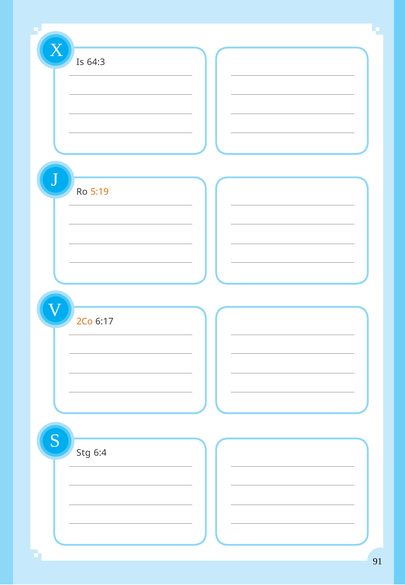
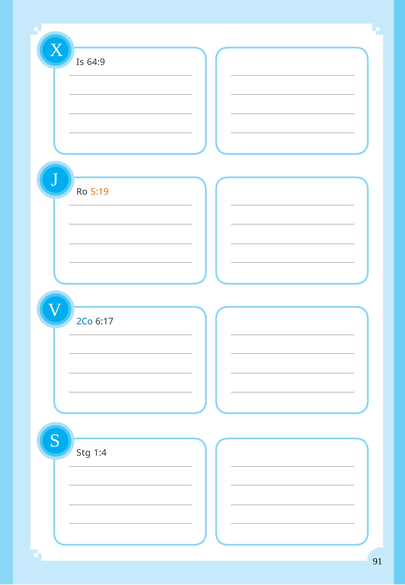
64:3: 64:3 -> 64:9 (96, 62)
2Co colour: orange -> blue (85, 321)
6:4: 6:4 -> 1:4 (100, 453)
